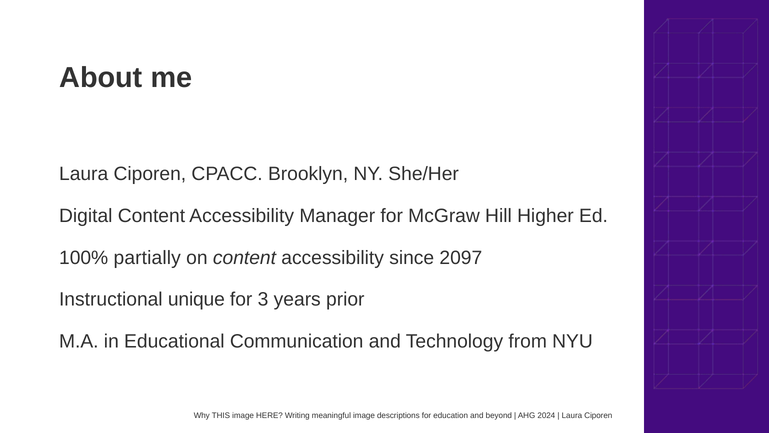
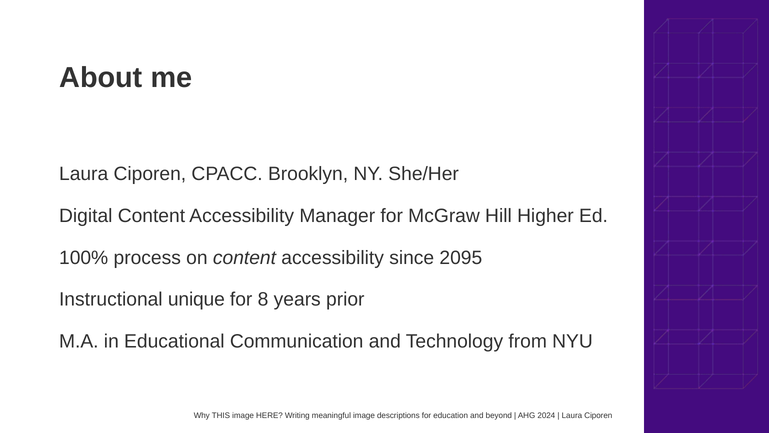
partially: partially -> process (147, 257)
2097: 2097 -> 2095 (461, 257)
3: 3 -> 8 (263, 299)
